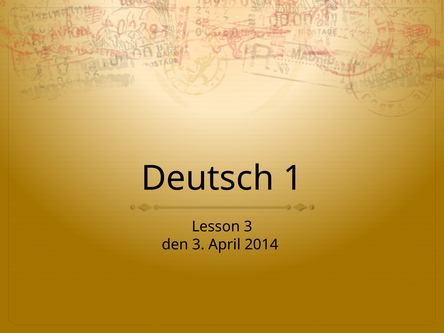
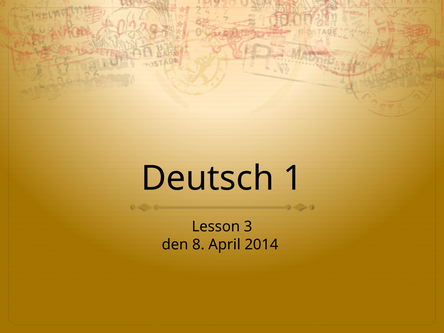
den 3: 3 -> 8 (198, 245)
